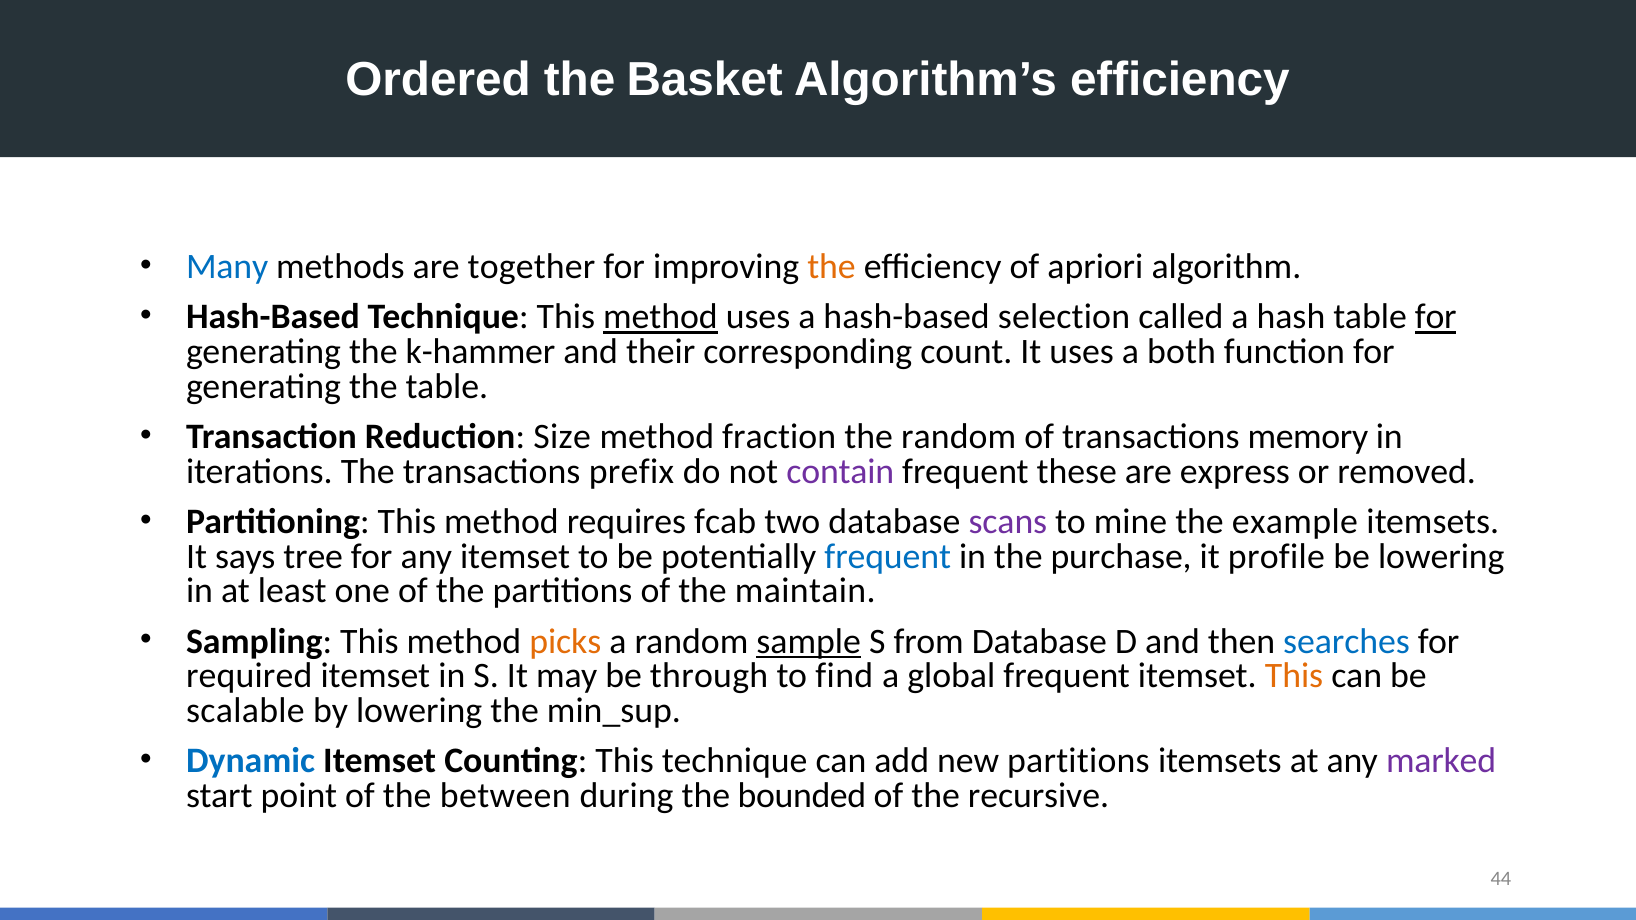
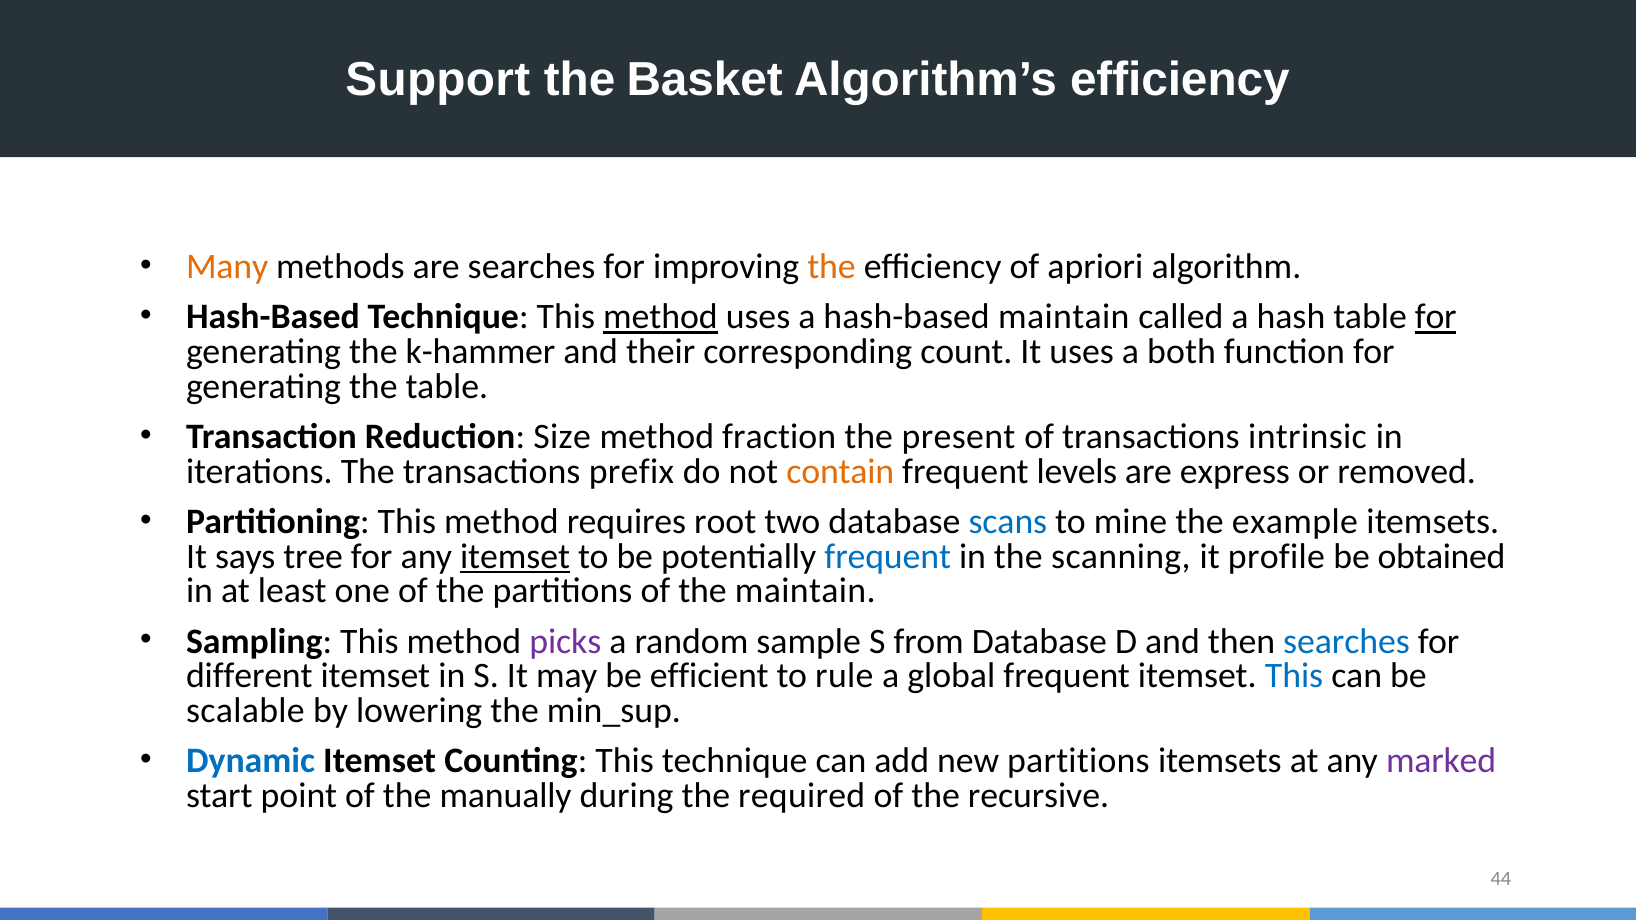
Ordered: Ordered -> Support (438, 80)
Many colour: blue -> orange (227, 267)
are together: together -> searches (532, 267)
hash-based selection: selection -> maintain (1064, 317)
the random: random -> present (959, 437)
memory: memory -> intrinsic (1308, 437)
contain colour: purple -> orange (840, 472)
these: these -> levels (1077, 472)
fcab: fcab -> root (725, 522)
scans colour: purple -> blue (1008, 522)
itemset underline: none -> present (515, 557)
purchase: purchase -> scanning (1121, 557)
be lowering: lowering -> obtained (1441, 557)
picks colour: orange -> purple (565, 641)
sample underline: present -> none (809, 641)
required: required -> different (249, 676)
through: through -> efficient (709, 676)
find: find -> rule (844, 676)
This colour: orange -> blue (1294, 676)
between: between -> manually (506, 796)
bounded: bounded -> required (802, 796)
